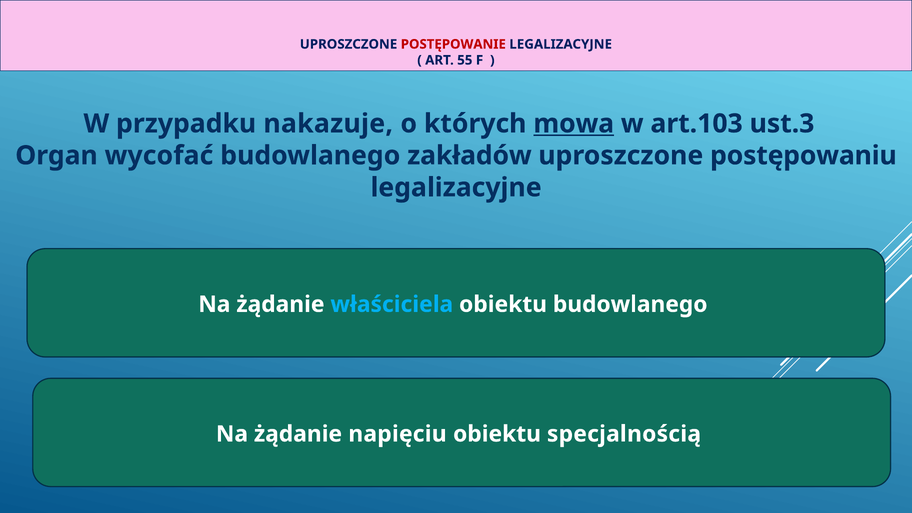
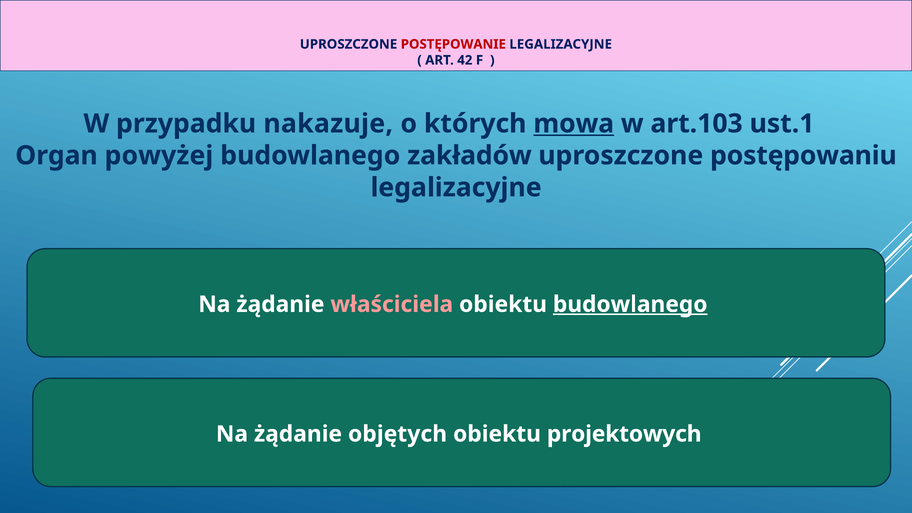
55: 55 -> 42 (465, 60)
ust.3: ust.3 -> ust.1 (782, 124)
wycofać: wycofać -> powyżej (159, 156)
właściciela colour: light blue -> pink (392, 304)
budowlanego underline: none -> present (630, 304)
napięciu: napięciu -> objętych (398, 434)
specjalnością: specjalnością -> projektowych (624, 434)
